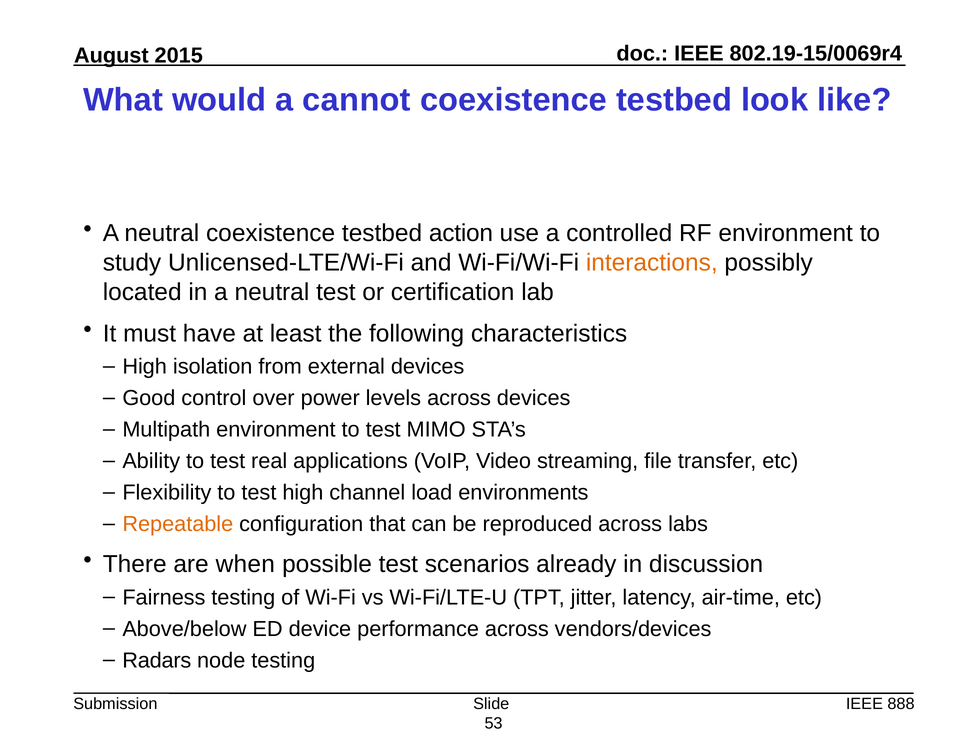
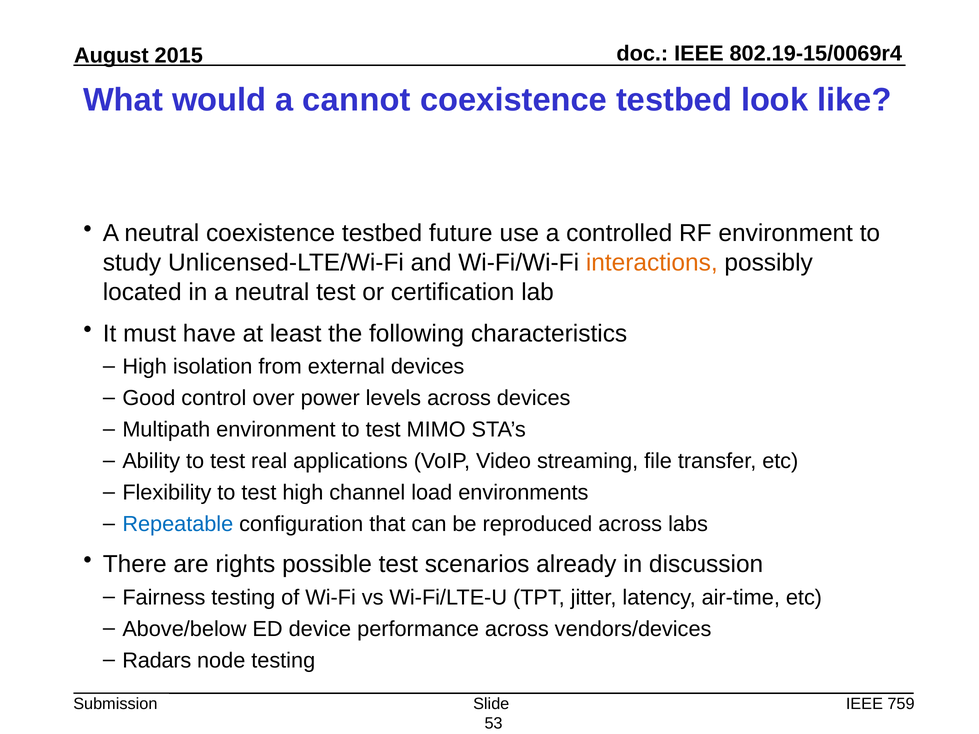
action: action -> future (461, 233)
Repeatable colour: orange -> blue (178, 524)
when: when -> rights (245, 565)
888: 888 -> 759 (901, 704)
